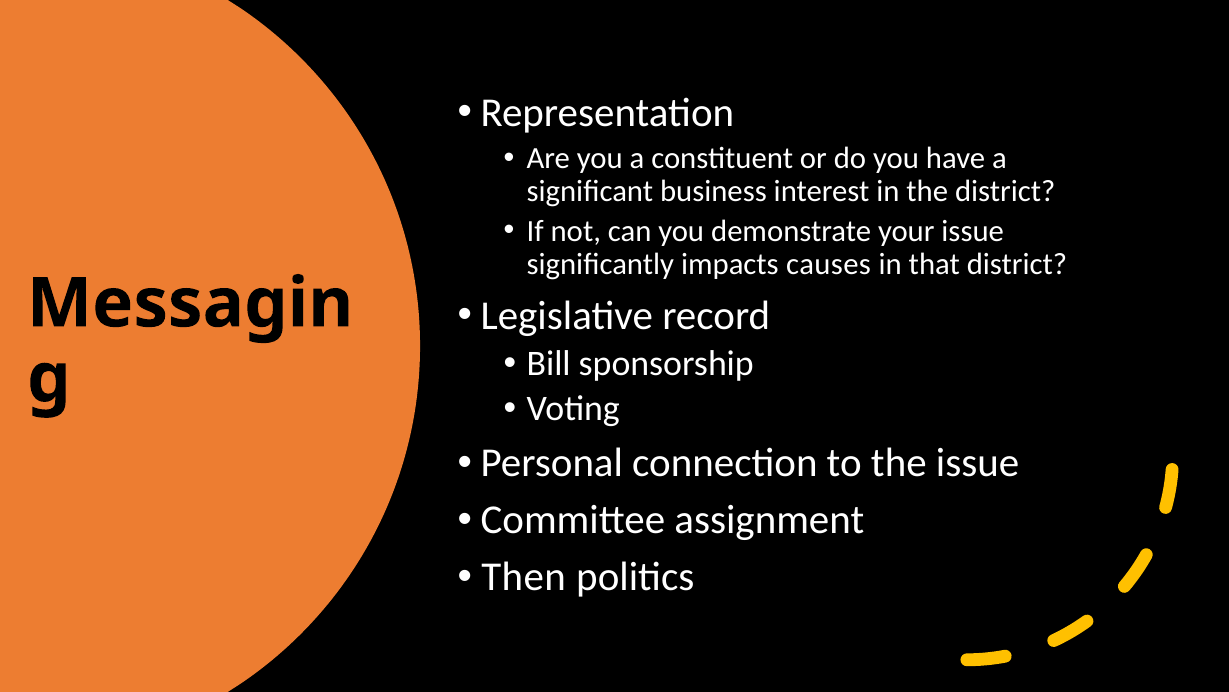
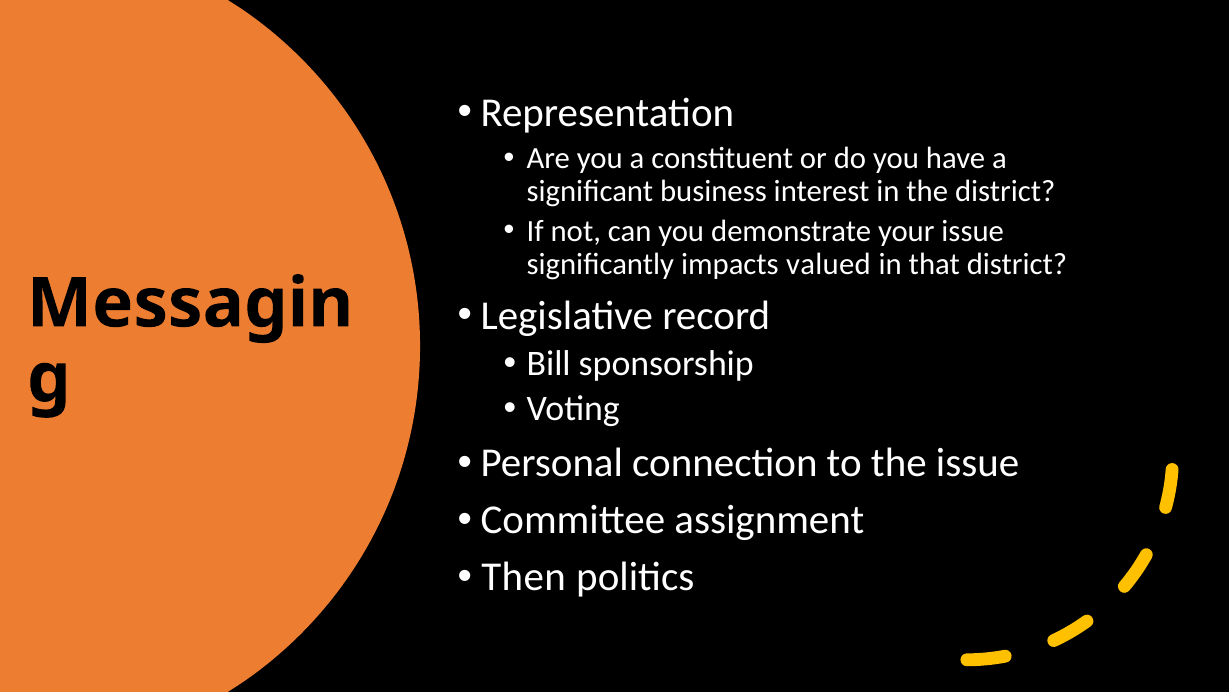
causes: causes -> valued (829, 264)
